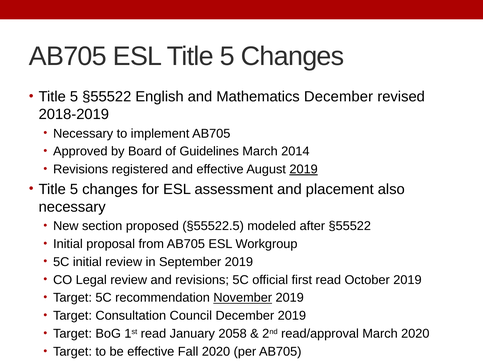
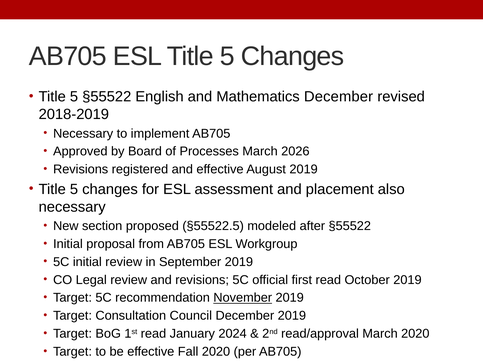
Guidelines: Guidelines -> Processes (209, 152)
2014: 2014 -> 2026 (295, 152)
2019 underline: present -> none (304, 170)
2058: 2058 -> 2024 (233, 334)
